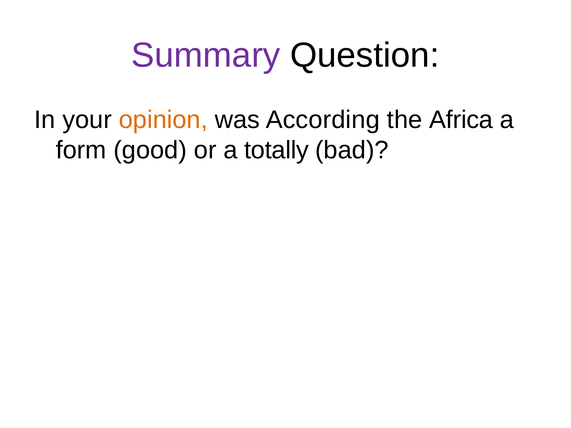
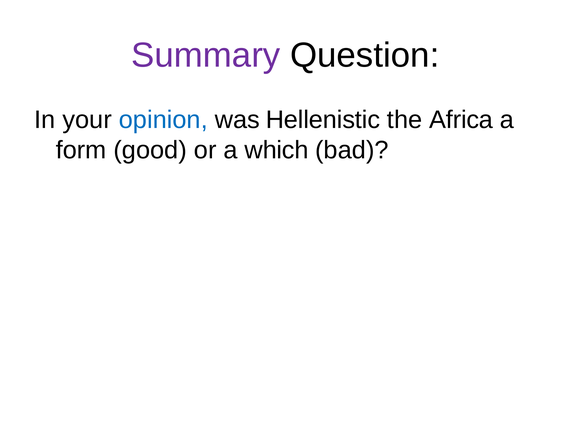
opinion colour: orange -> blue (163, 120)
According: According -> Hellenistic (323, 120)
totally: totally -> which (277, 150)
